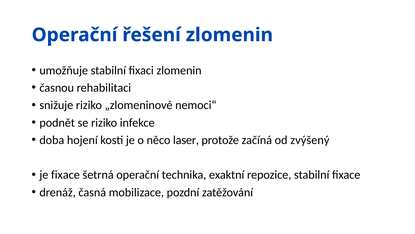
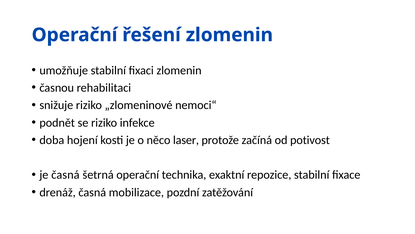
zvýšený: zvýšený -> potivost (310, 140)
je fixace: fixace -> časná (65, 175)
